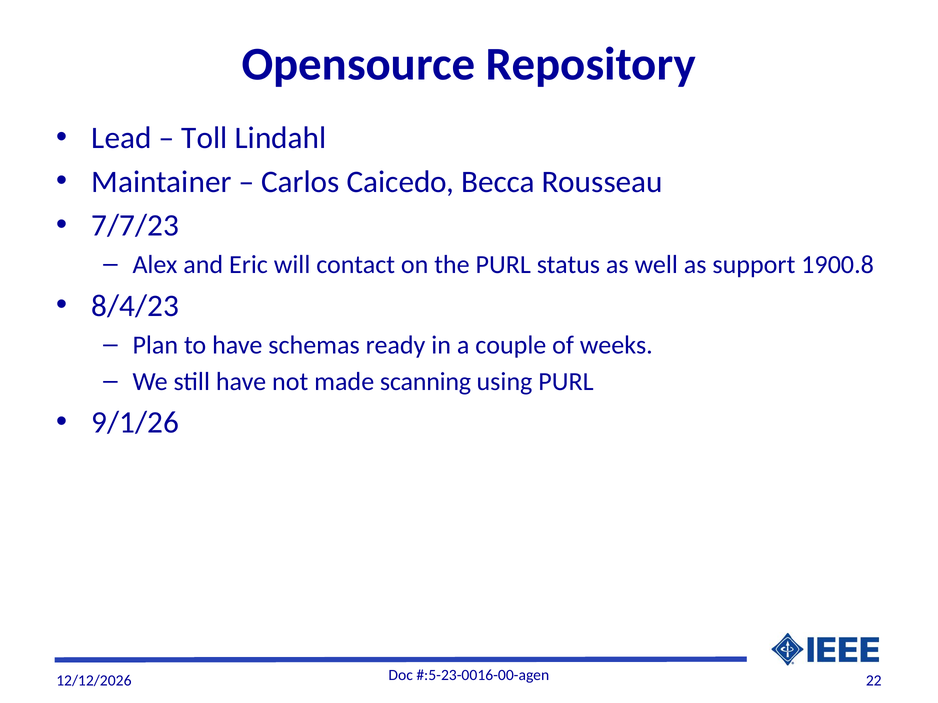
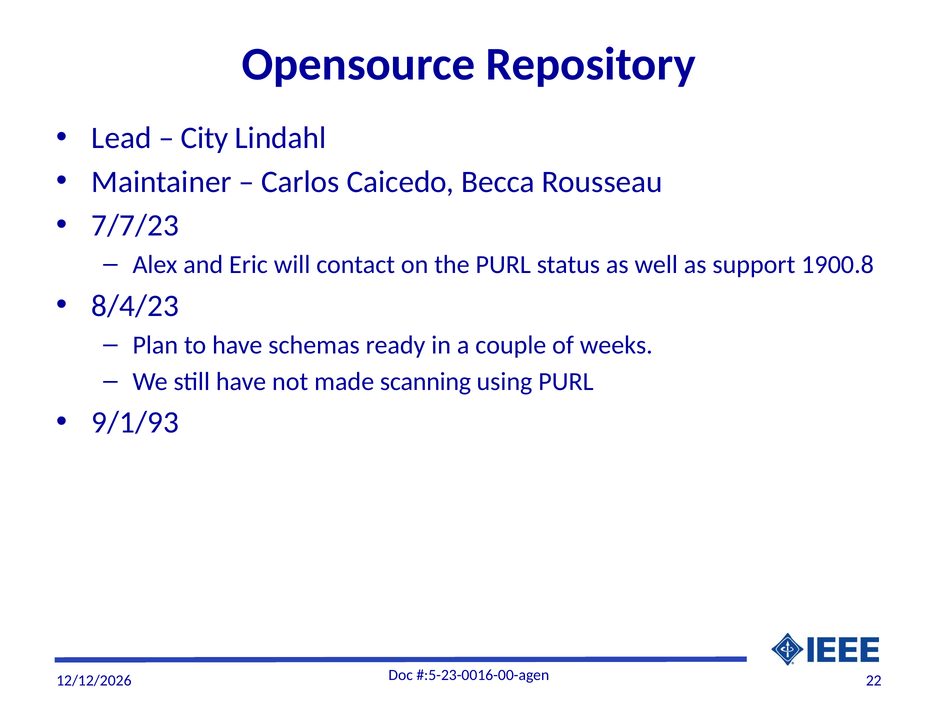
Toll: Toll -> City (205, 138)
9/1/26: 9/1/26 -> 9/1/93 (135, 423)
